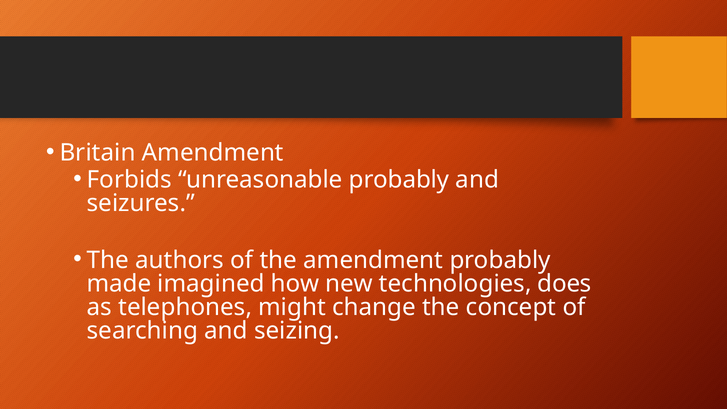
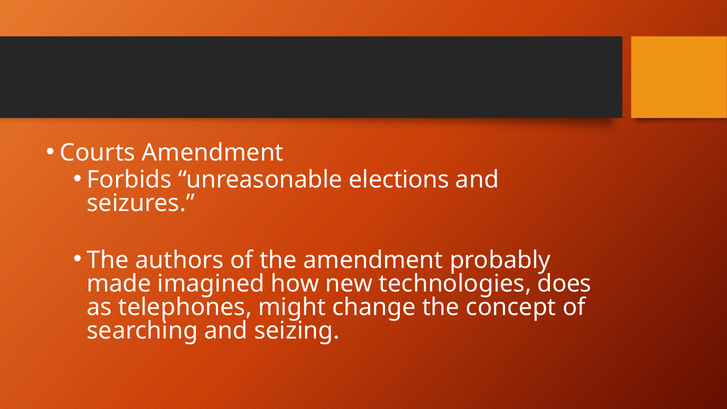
Britain: Britain -> Courts (98, 153)
unreasonable probably: probably -> elections (399, 180)
